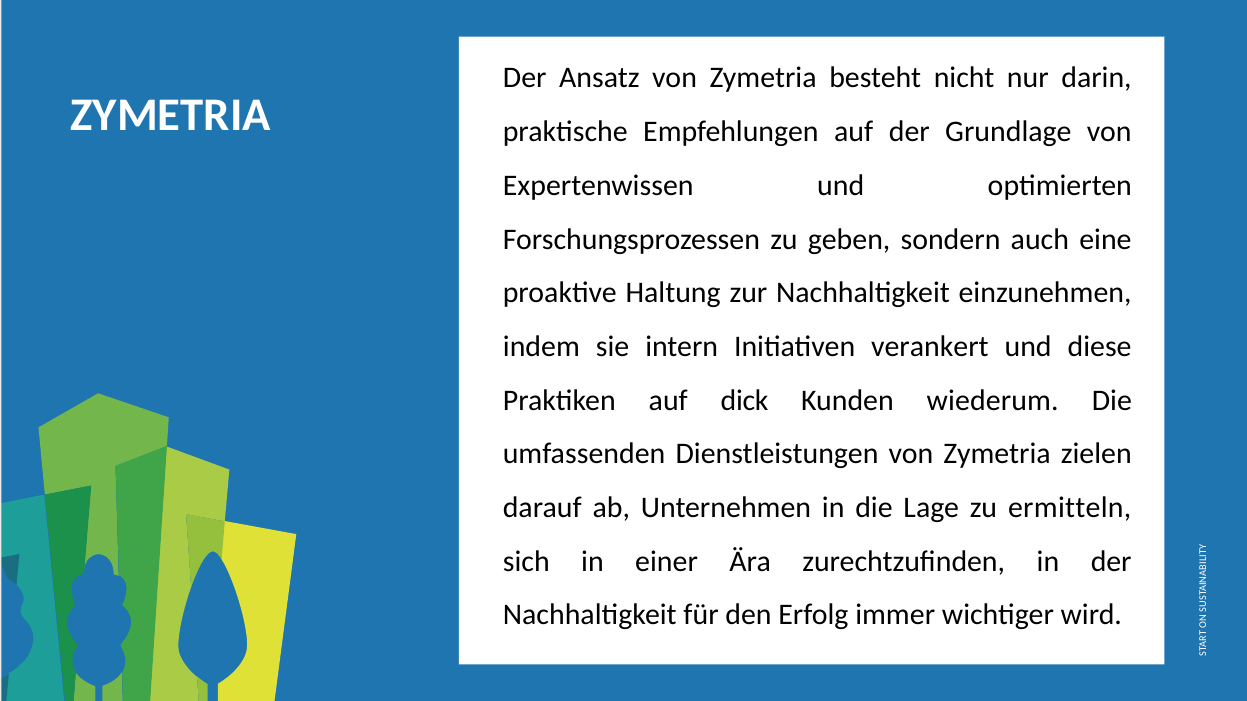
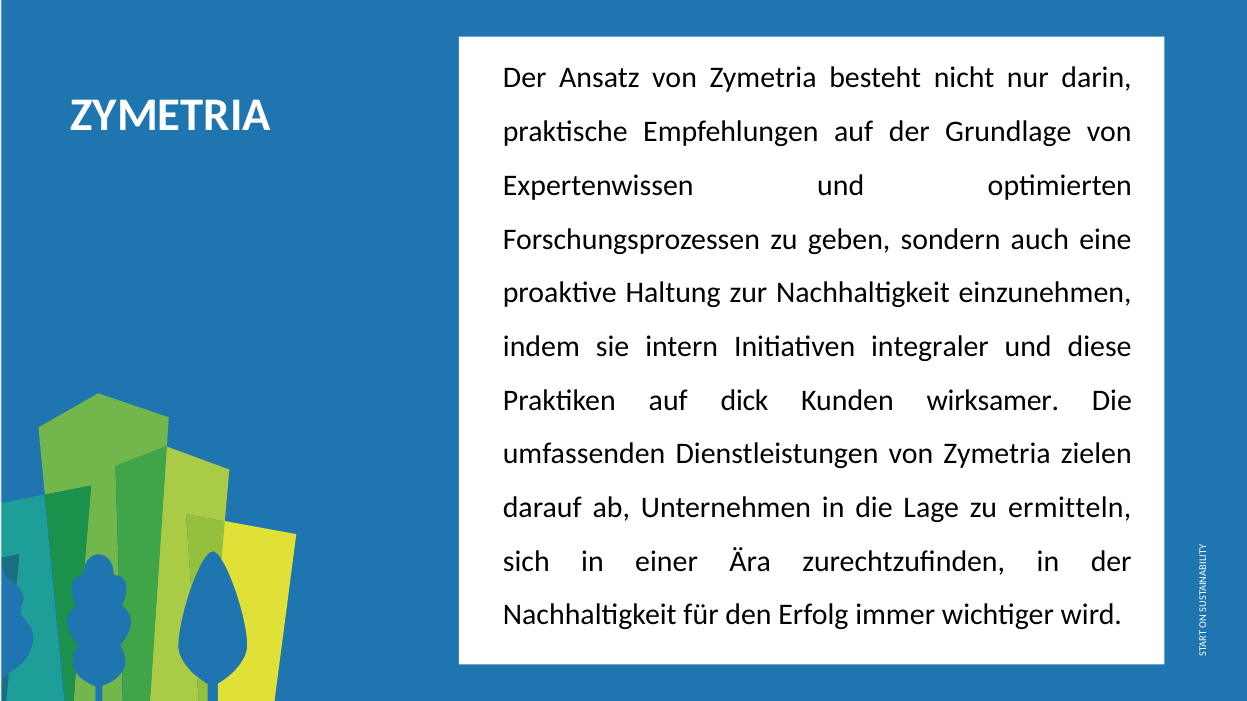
verankert: verankert -> integraler (930, 347)
wiederum: wiederum -> wirksamer (993, 400)
